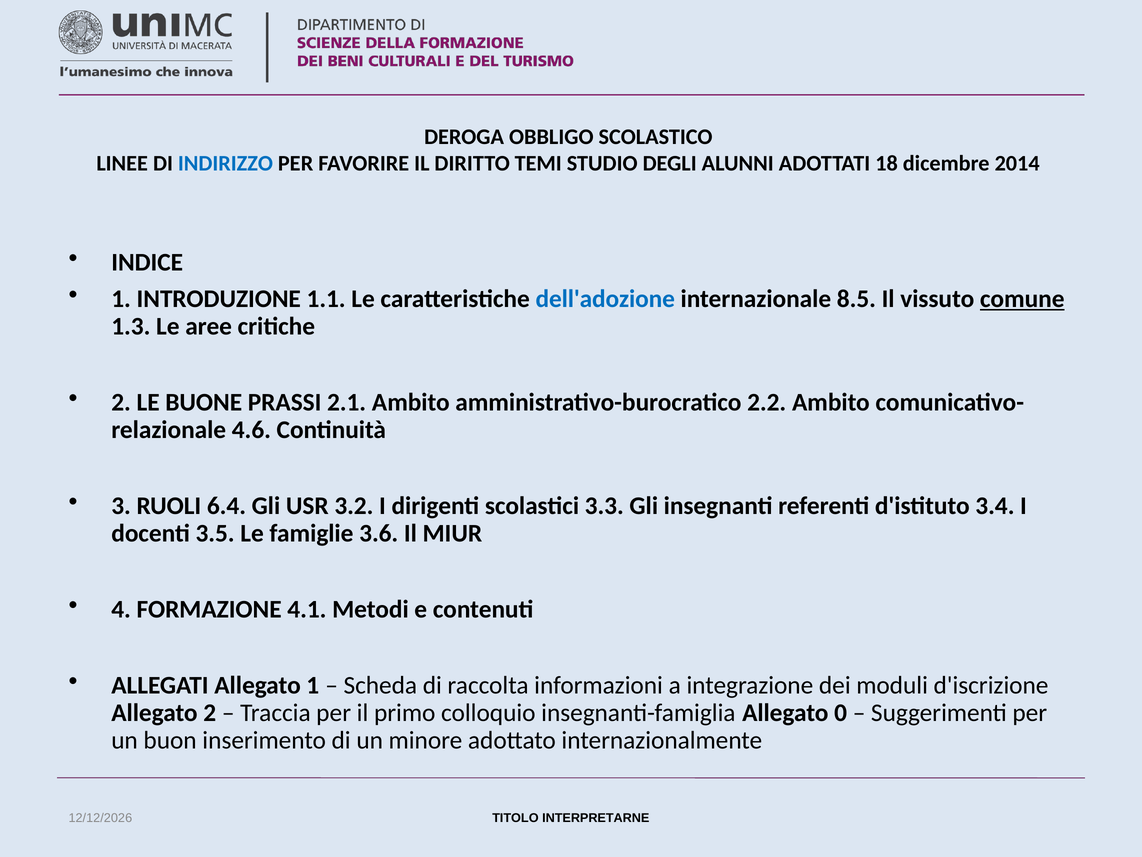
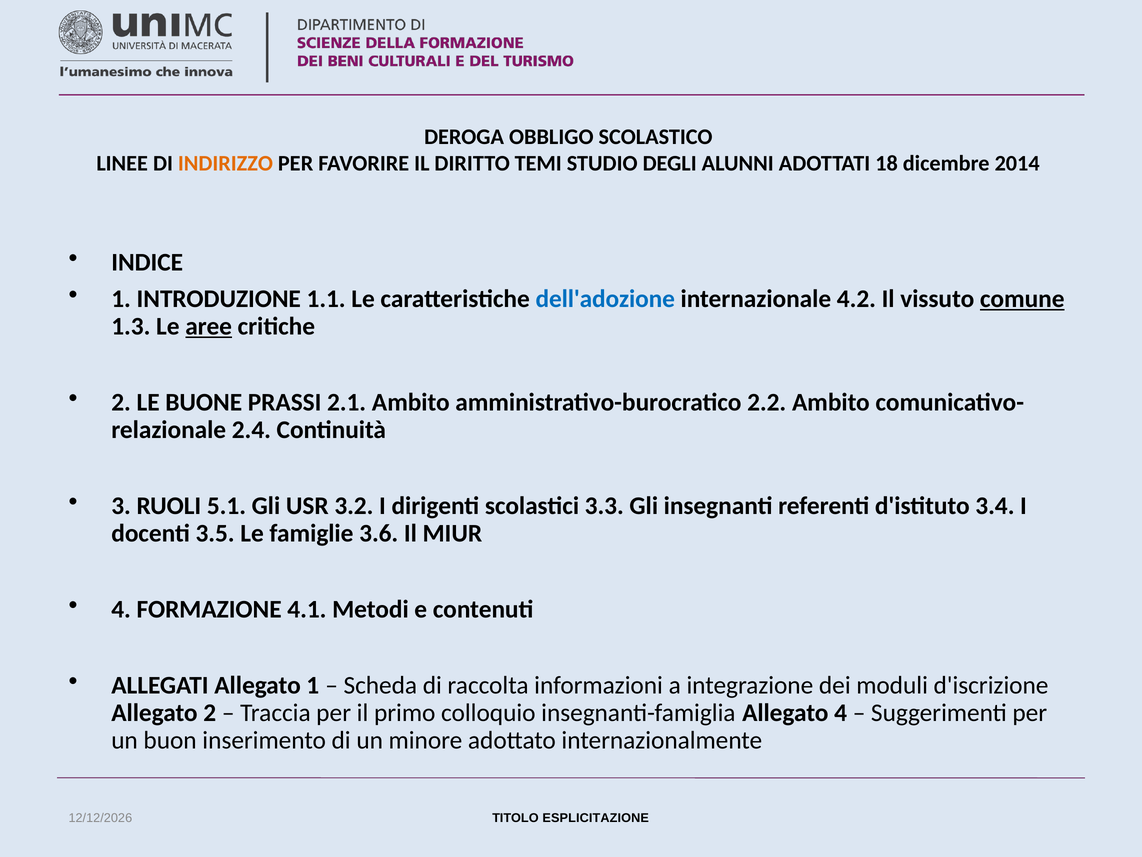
INDIRIZZO colour: blue -> orange (225, 163)
8.5: 8.5 -> 4.2 (856, 299)
aree underline: none -> present (209, 326)
4.6: 4.6 -> 2.4 (251, 429)
6.4: 6.4 -> 5.1 (226, 506)
Allegato 0: 0 -> 4 (841, 712)
INTERPRETARNE: INTERPRETARNE -> ESPLICITAZIONE (596, 818)
